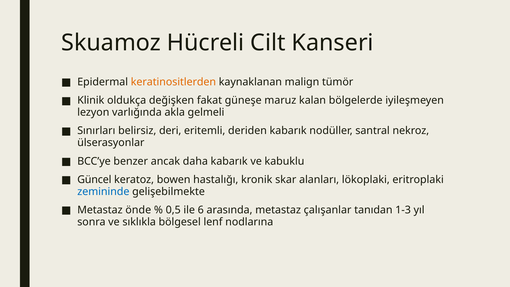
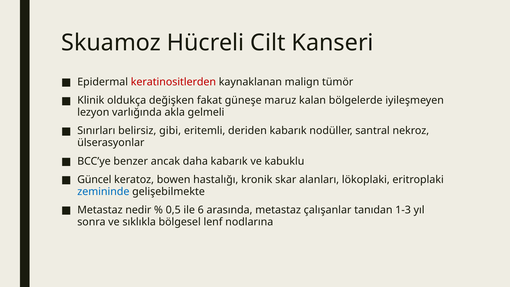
keratinositlerden colour: orange -> red (173, 82)
deri: deri -> gibi (170, 131)
önde: önde -> nedir (138, 210)
